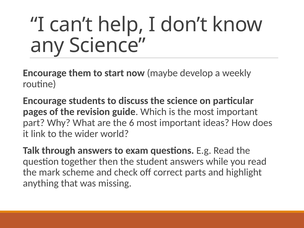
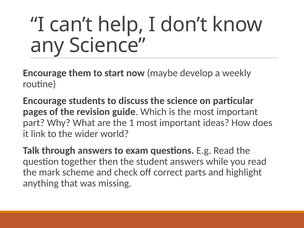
6: 6 -> 1 (132, 123)
